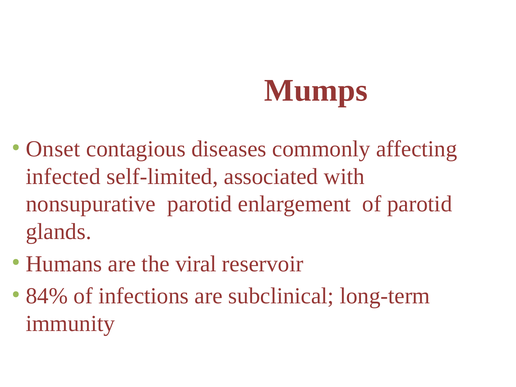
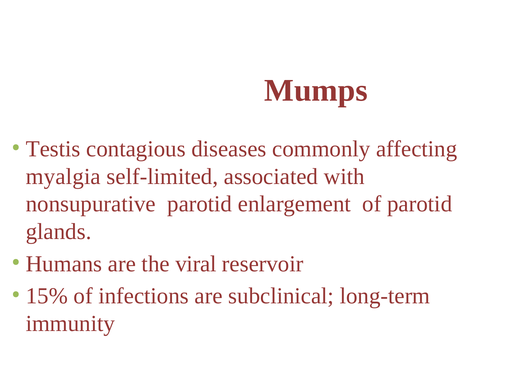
Onset: Onset -> Testis (53, 149)
infected: infected -> myalgia (63, 177)
84%: 84% -> 15% (47, 296)
